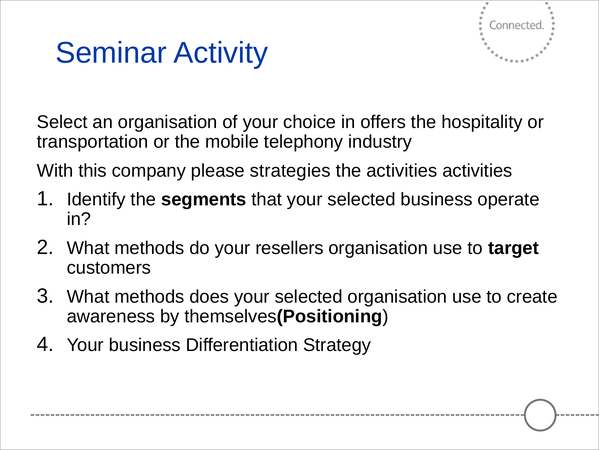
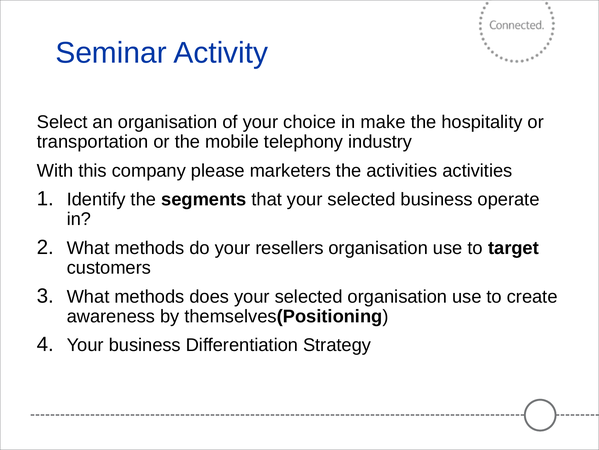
offers: offers -> make (383, 122)
strategies: strategies -> marketers (290, 170)
